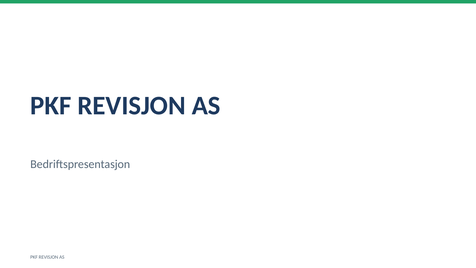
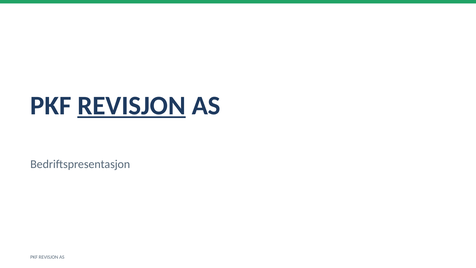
REVISJON underline: none -> present (132, 106)
